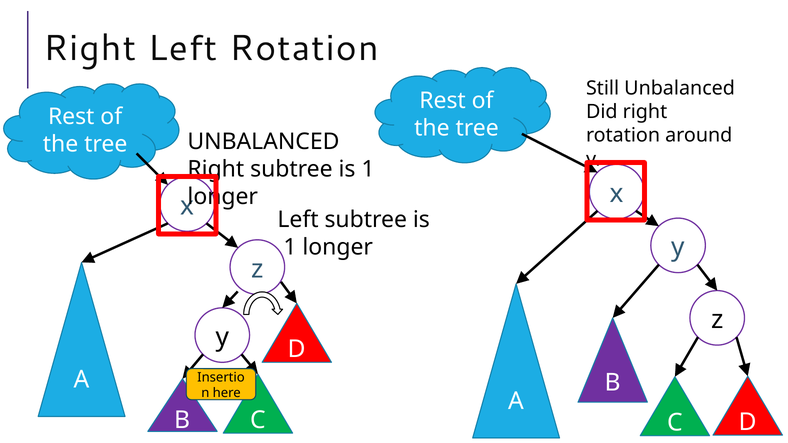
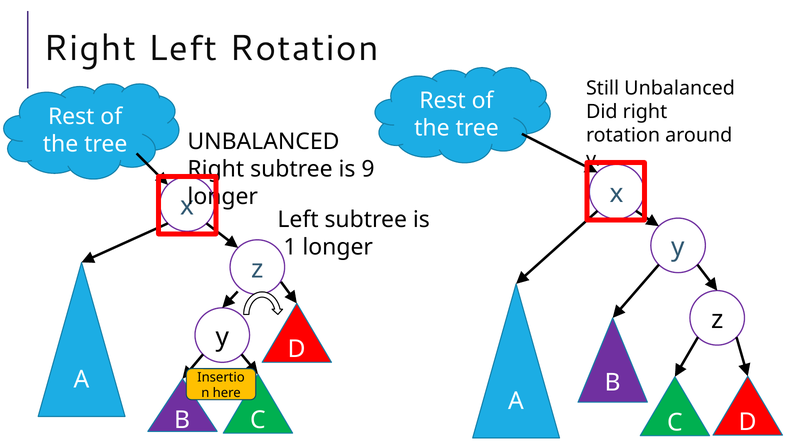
1: 1 -> 9 (368, 169)
